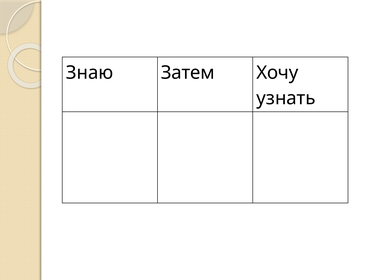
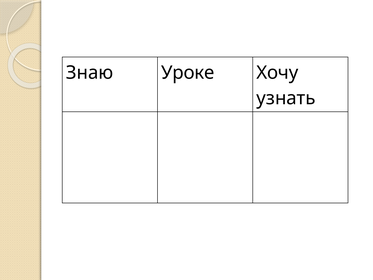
Затем: Затем -> Уроке (188, 73)
